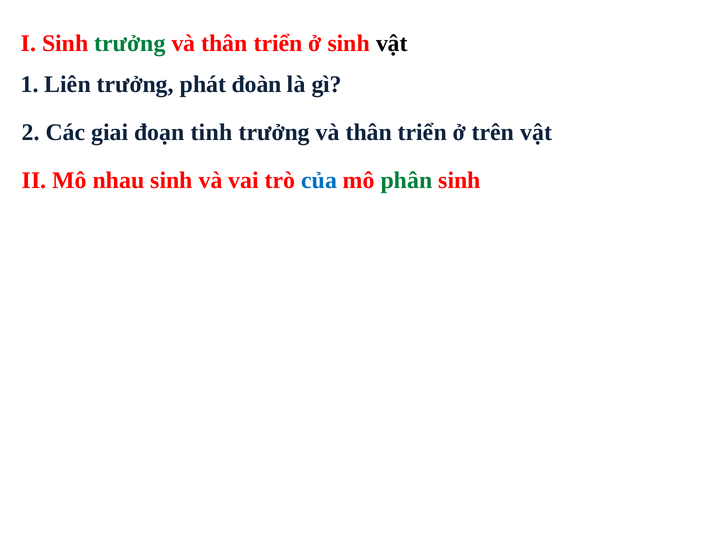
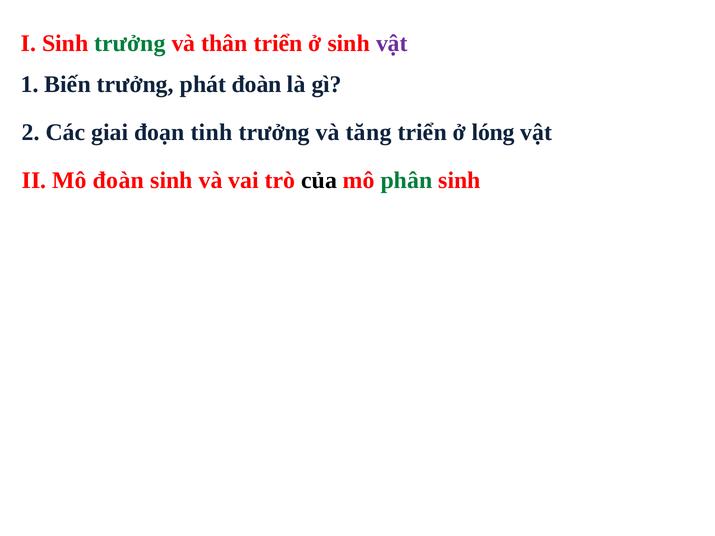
vật colour: black -> purple (392, 43)
Liên: Liên -> Biến (68, 85)
thân: thân -> tăng (369, 133)
trên: trên -> lóng (493, 133)
Mô nhau: nhau -> đoàn (118, 181)
của colour: blue -> black (319, 181)
